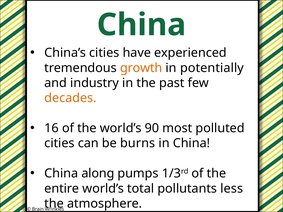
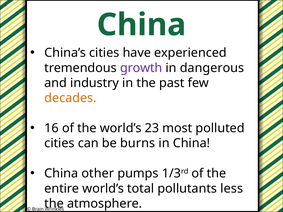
growth colour: orange -> purple (141, 68)
potentially: potentially -> dangerous (212, 68)
90: 90 -> 23 (152, 128)
along: along -> other (98, 174)
